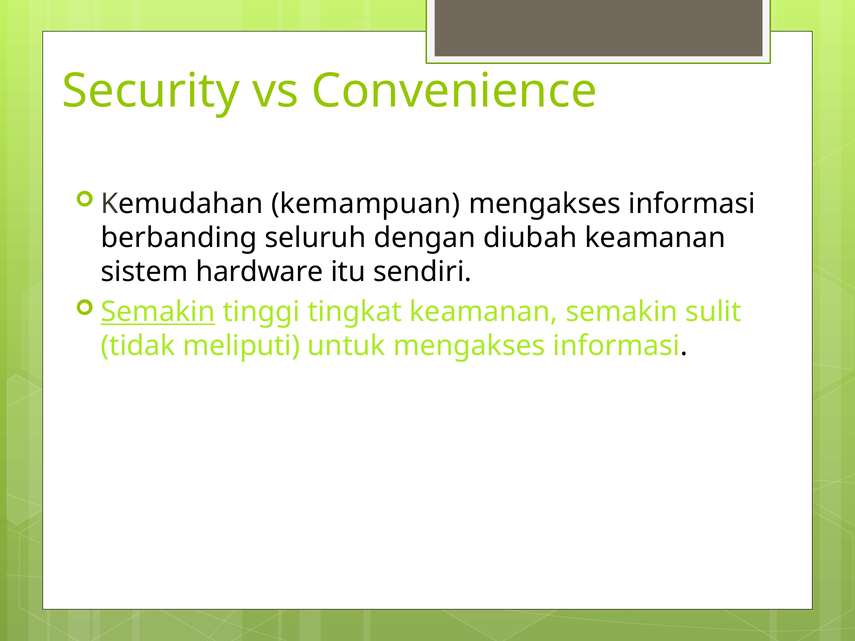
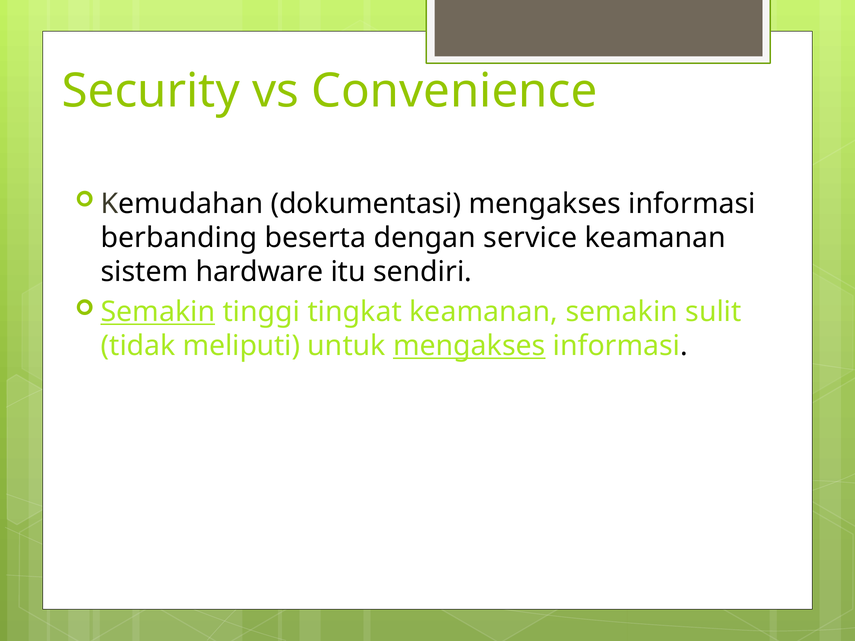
kemampuan: kemampuan -> dokumentasi (366, 204)
seluruh: seluruh -> beserta (315, 238)
diubah: diubah -> service (530, 238)
mengakses underline: none -> present (469, 346)
